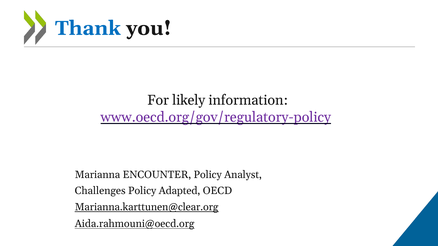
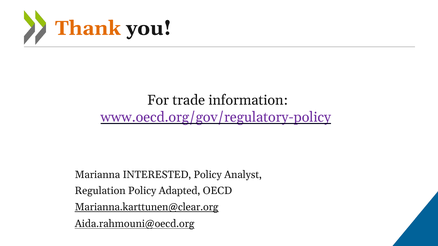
Thank colour: blue -> orange (88, 28)
likely: likely -> trade (189, 100)
ENCOUNTER: ENCOUNTER -> INTERESTED (157, 175)
Challenges: Challenges -> Regulation (100, 191)
